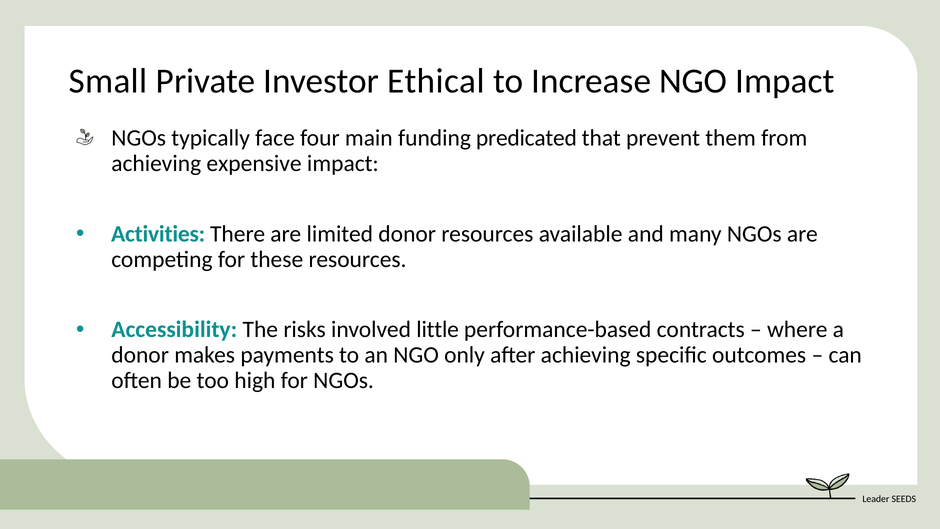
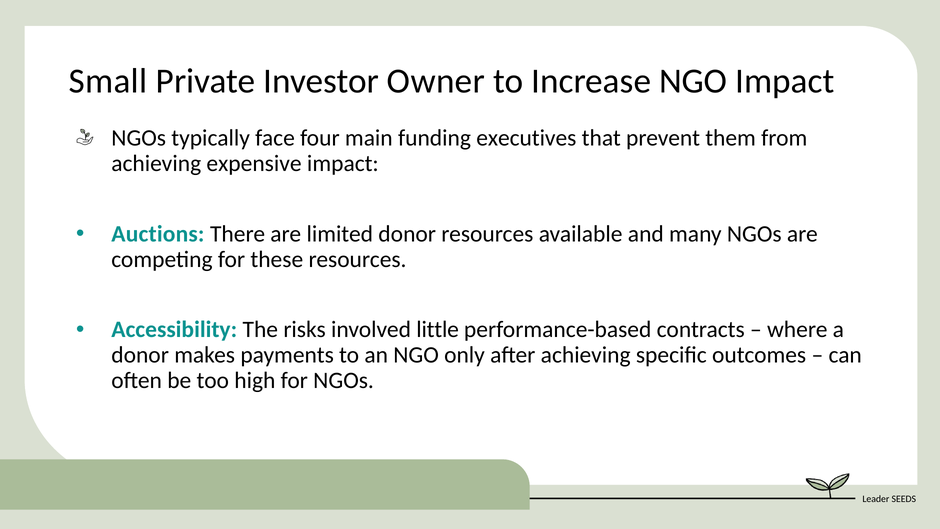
Ethical: Ethical -> Owner (436, 81)
predicated: predicated -> executives (526, 138)
Activities: Activities -> Auctions (158, 234)
